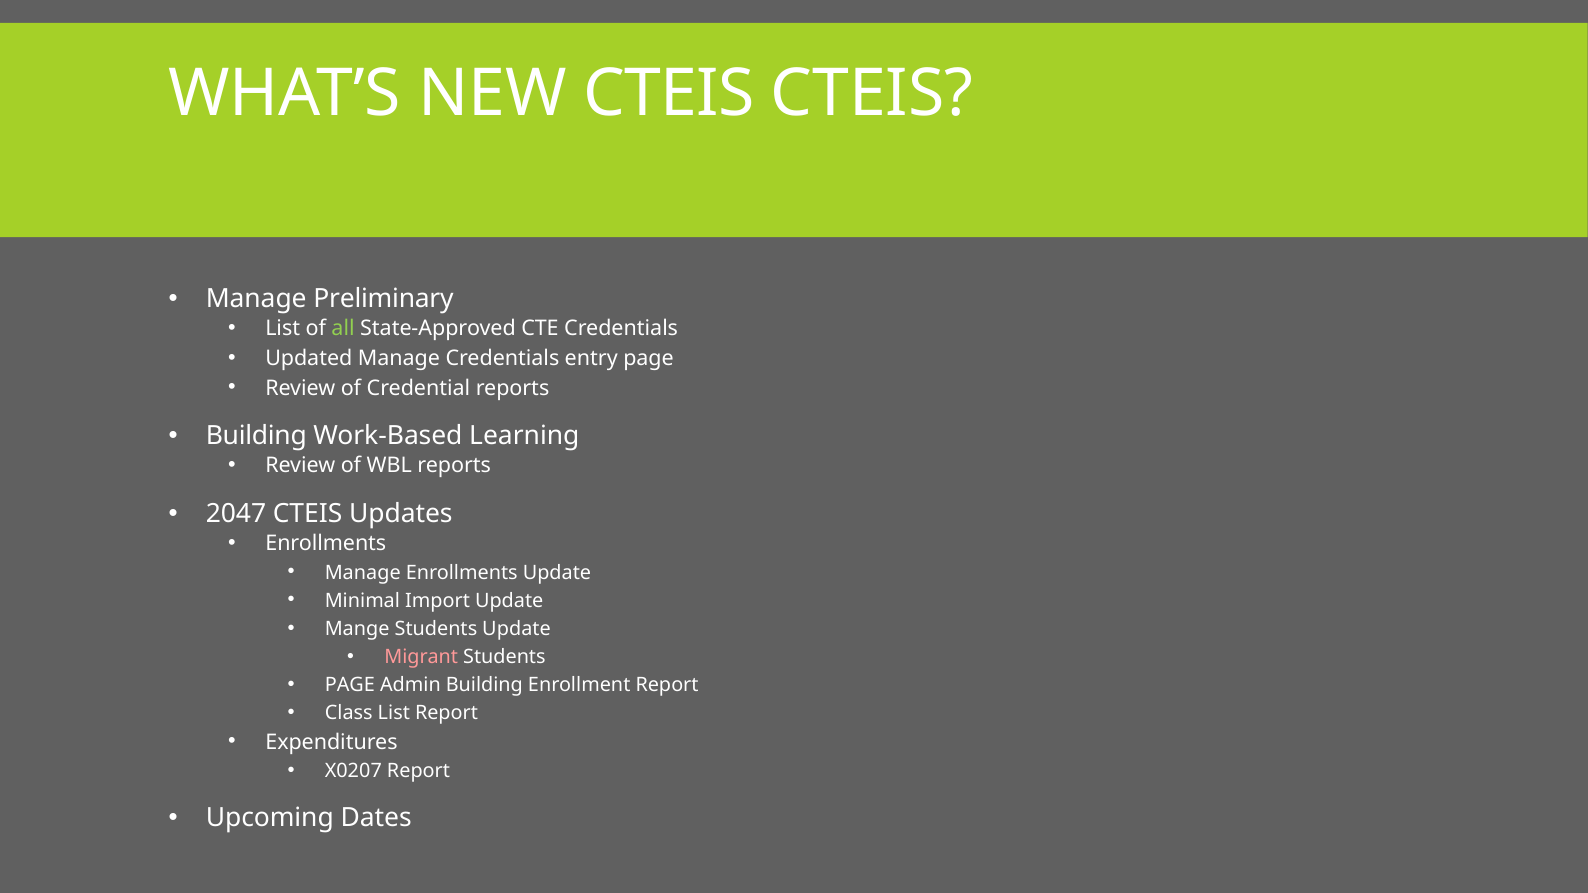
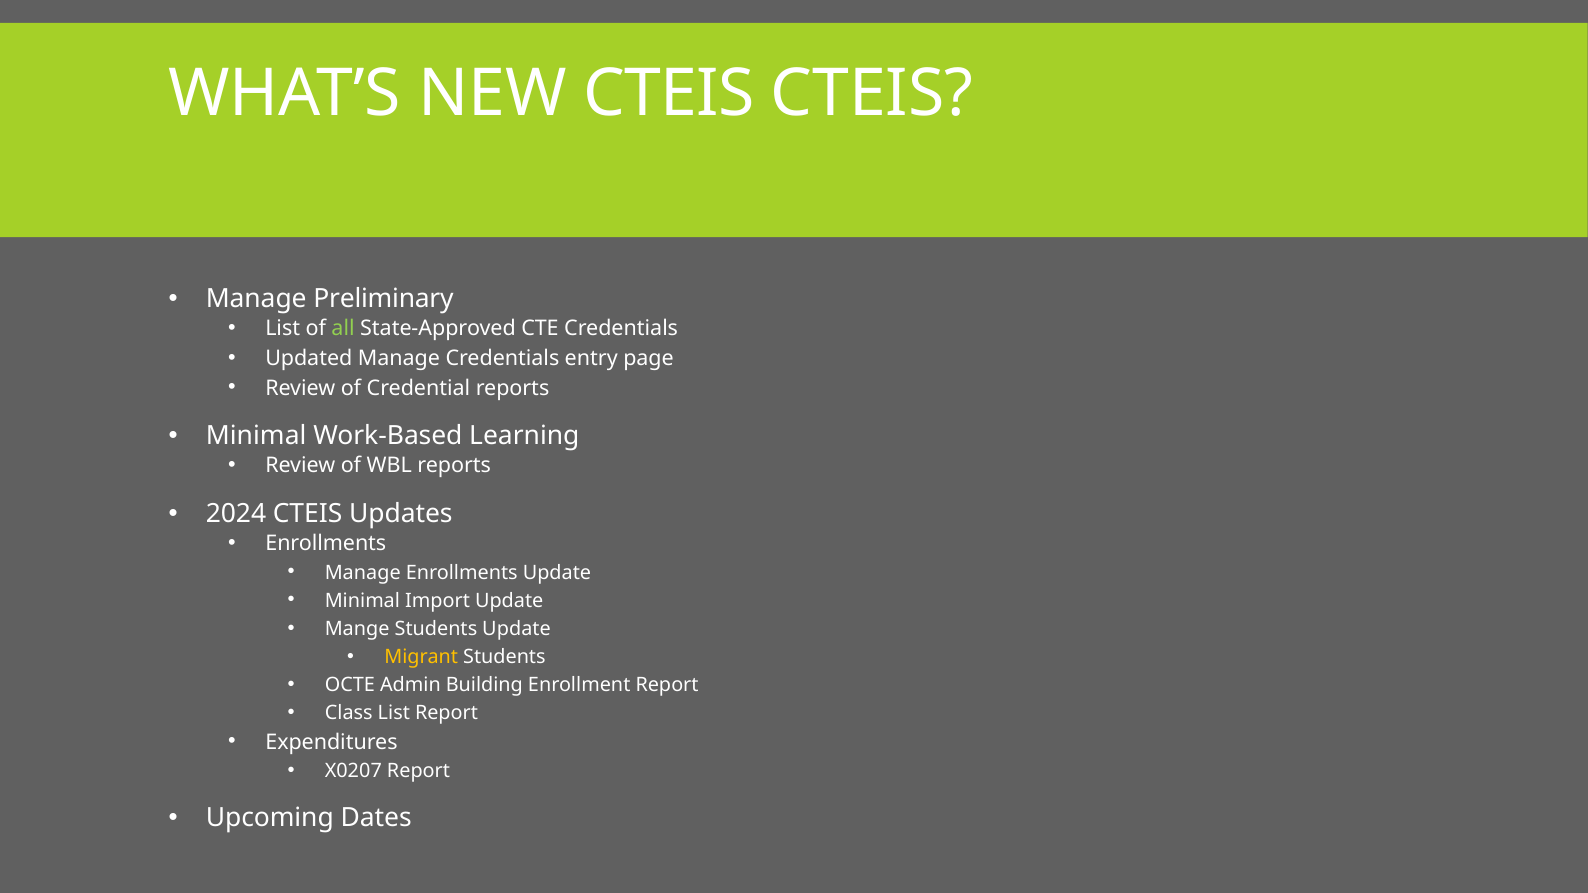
Building: Building -> Minimal (256, 436)
2047: 2047 -> 2024 (236, 514)
Migrant colour: pink -> yellow (421, 657)
PAGE: PAGE -> OCTE (350, 685)
